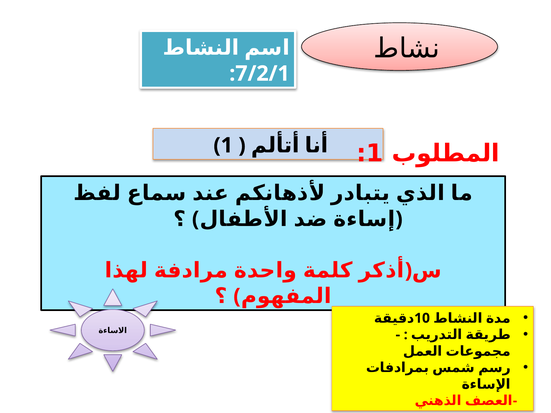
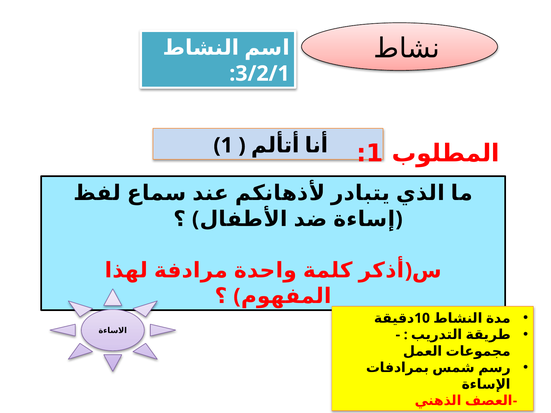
7/2/1: 7/2/1 -> 3/2/1 (263, 74)
